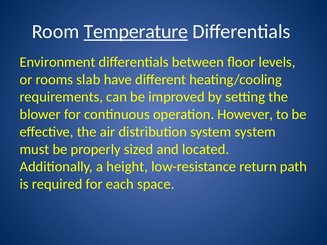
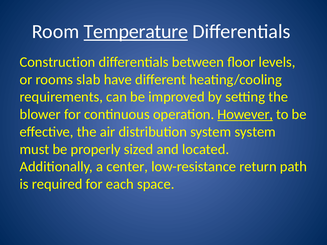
Environment: Environment -> Construction (57, 62)
However underline: none -> present (245, 114)
height: height -> center (127, 167)
